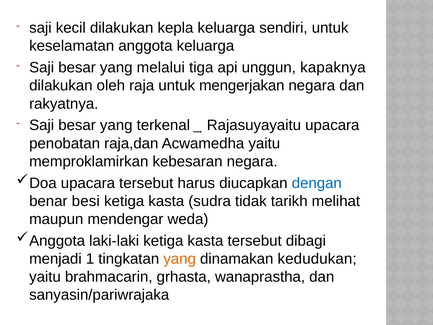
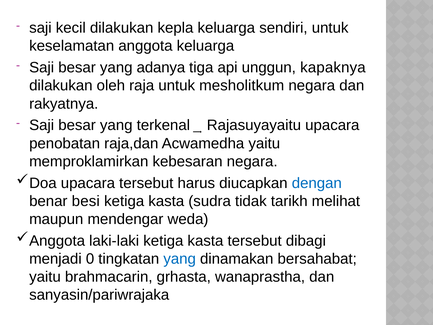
melalui: melalui -> adanya (161, 68)
mengerjakan: mengerjakan -> mesholitkum (242, 86)
1: 1 -> 0 (90, 259)
yang colour: orange -> blue (180, 259)
kedudukan: kedudukan -> bersahabat (317, 259)
